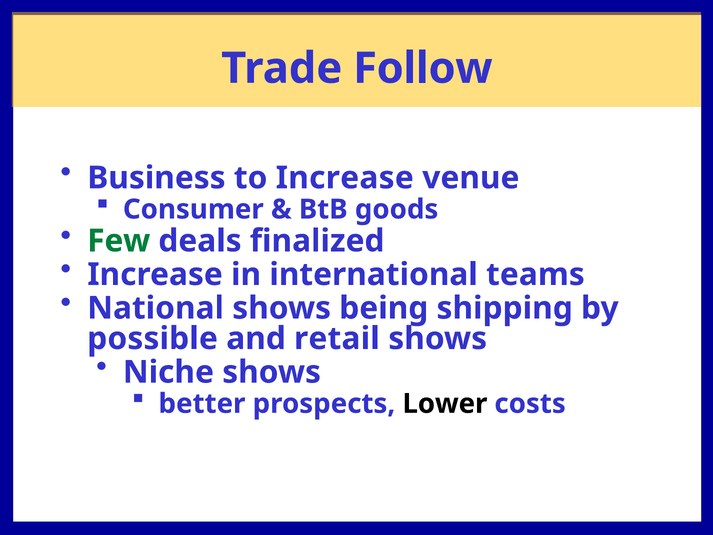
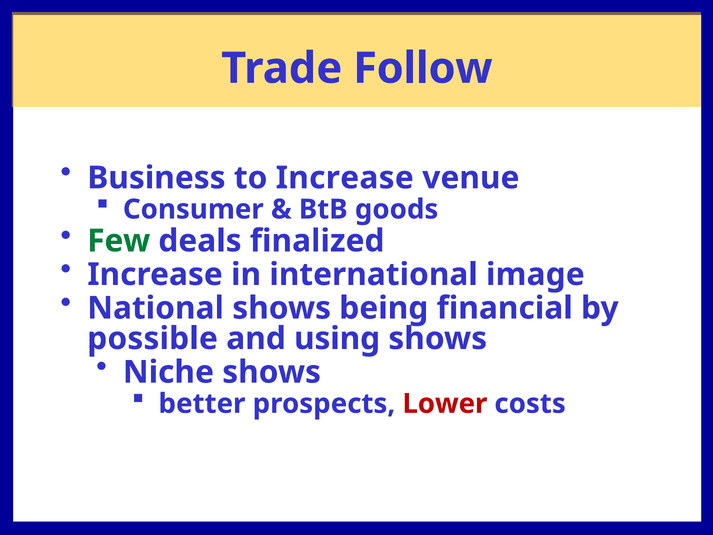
teams: teams -> image (535, 274)
shipping: shipping -> financial (505, 308)
retail: retail -> using (337, 338)
Lower colour: black -> red (445, 404)
